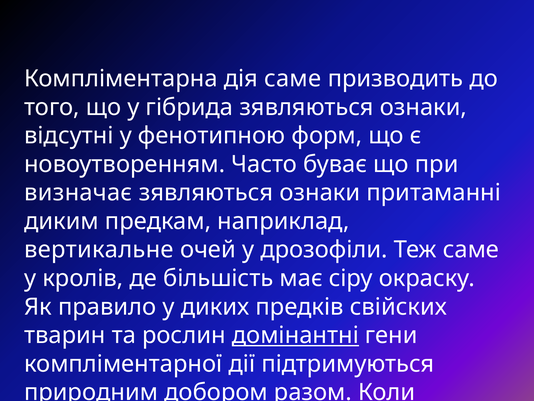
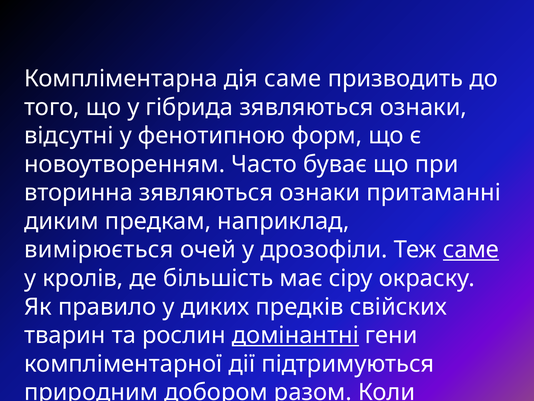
визначає: визначає -> вторинна (79, 193)
вертикальне: вертикальне -> вимірюється (99, 249)
саме underline: none -> present (471, 249)
